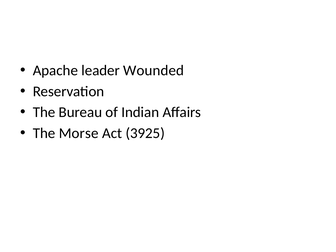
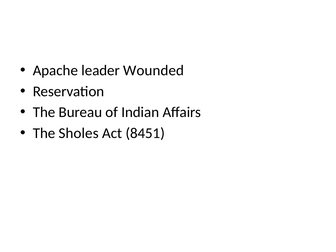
Morse: Morse -> Sholes (79, 133)
3925: 3925 -> 8451 (145, 133)
